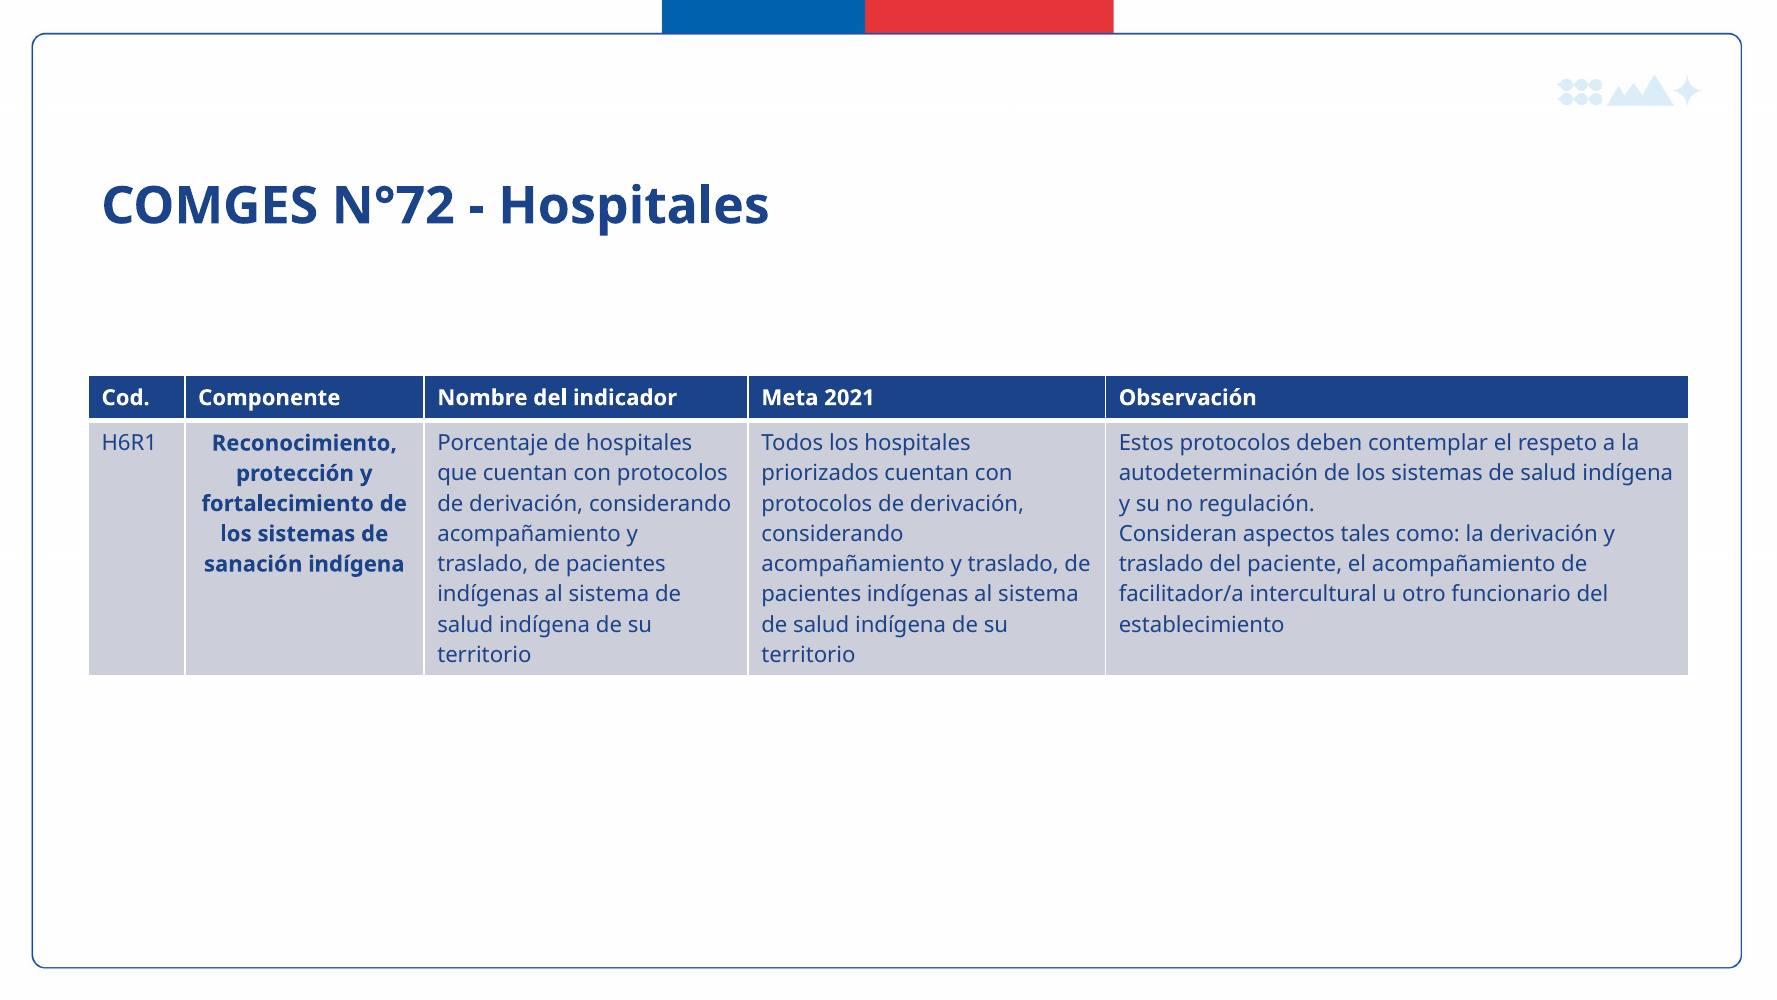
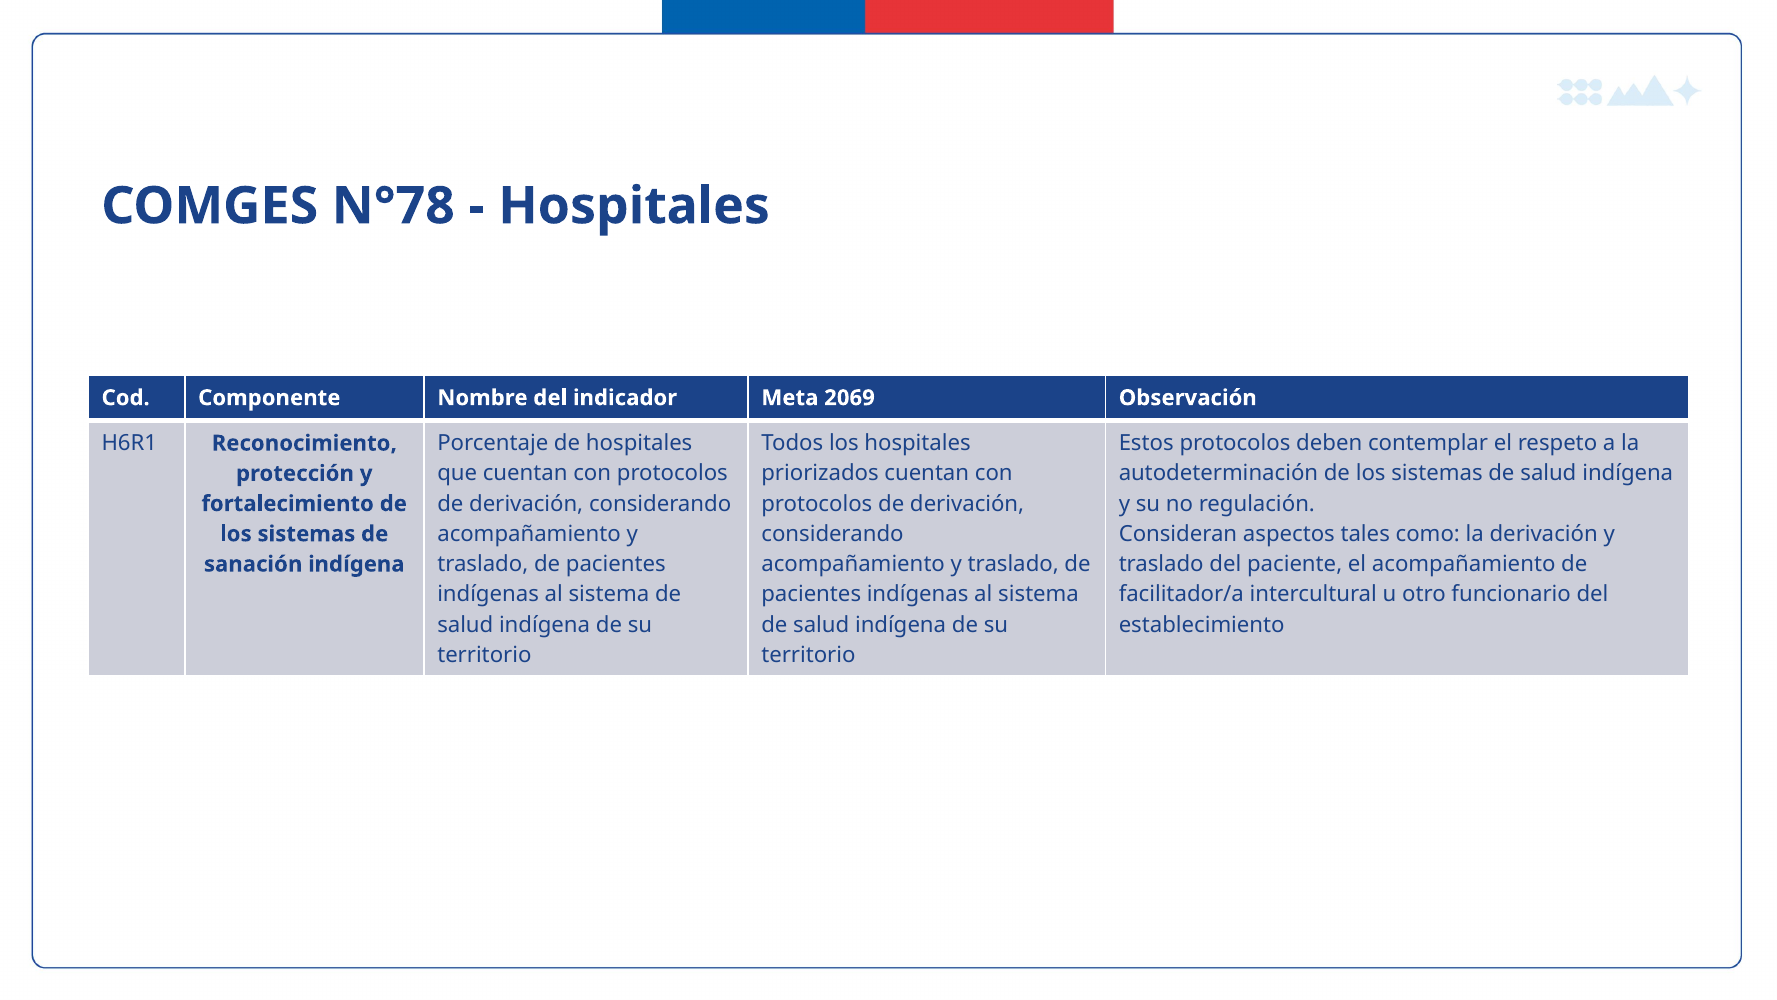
N°72: N°72 -> N°78 (393, 206)
2021: 2021 -> 2069 (850, 398)
